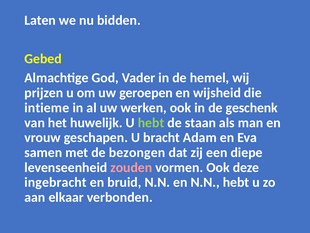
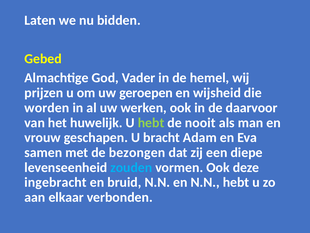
intieme: intieme -> worden (47, 108)
geschenk: geschenk -> daarvoor (252, 108)
staan: staan -> nooit (200, 122)
zouden colour: pink -> light blue (131, 167)
